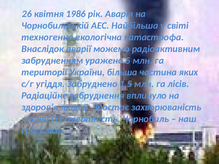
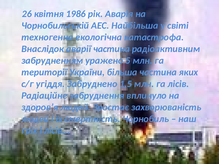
аварії можемо: можемо -> частина (112, 49)
